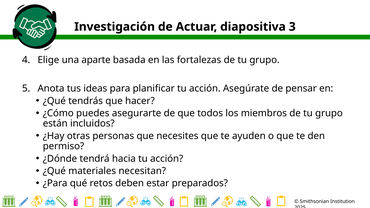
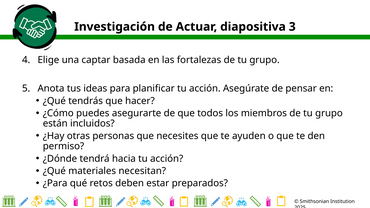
aparte: aparte -> captar (96, 60)
